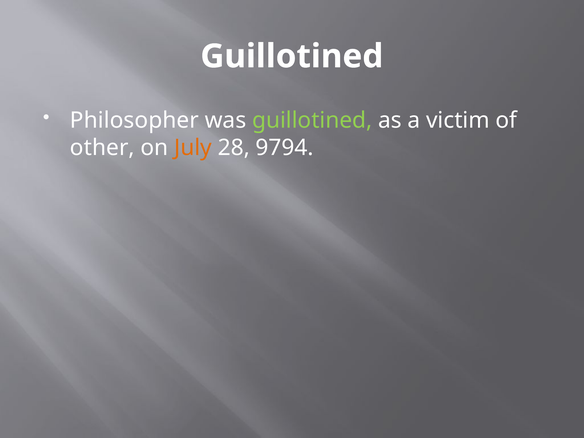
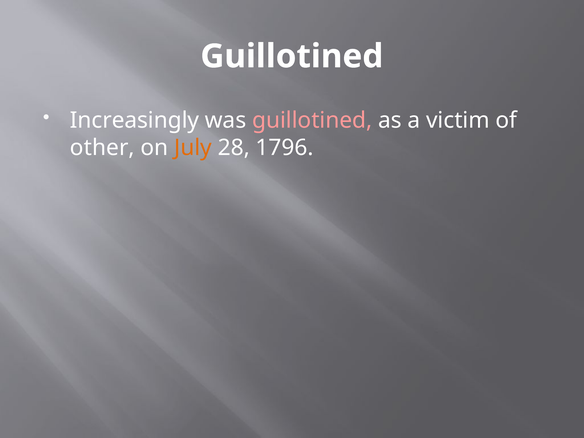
Philosopher: Philosopher -> Increasingly (135, 120)
guillotined colour: light green -> pink (312, 120)
9794: 9794 -> 1796 (285, 148)
